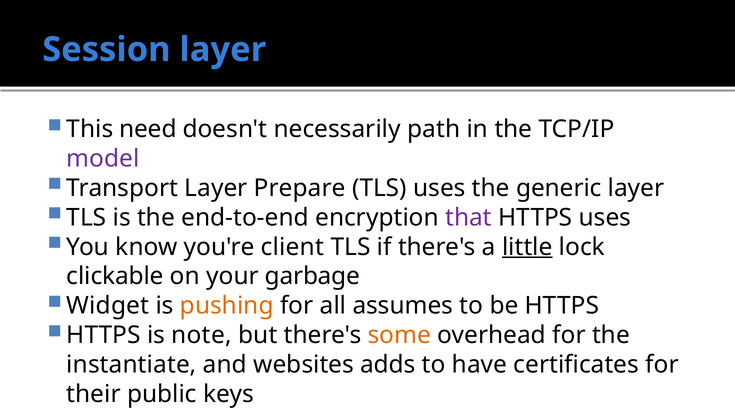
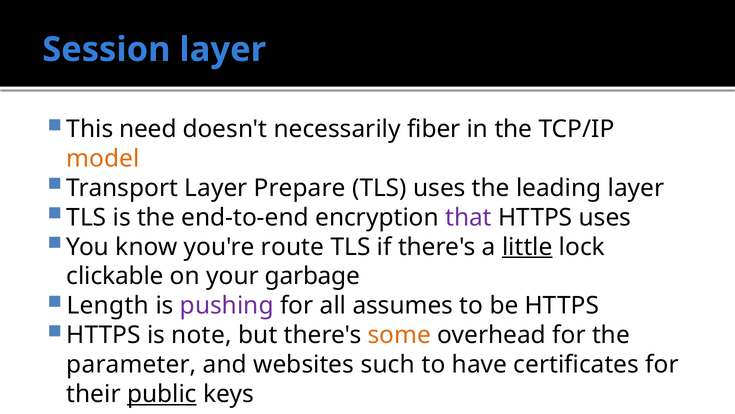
path: path -> fiber (434, 129)
model colour: purple -> orange (103, 158)
generic: generic -> leading (559, 188)
client: client -> route (292, 247)
Widget: Widget -> Length (108, 305)
pushing colour: orange -> purple (227, 305)
instantiate: instantiate -> parameter (131, 364)
adds: adds -> such (388, 364)
public underline: none -> present (162, 394)
